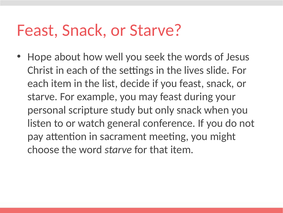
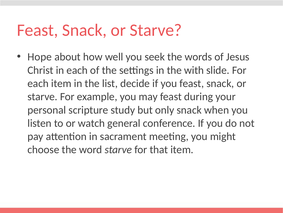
lives: lives -> with (194, 70)
